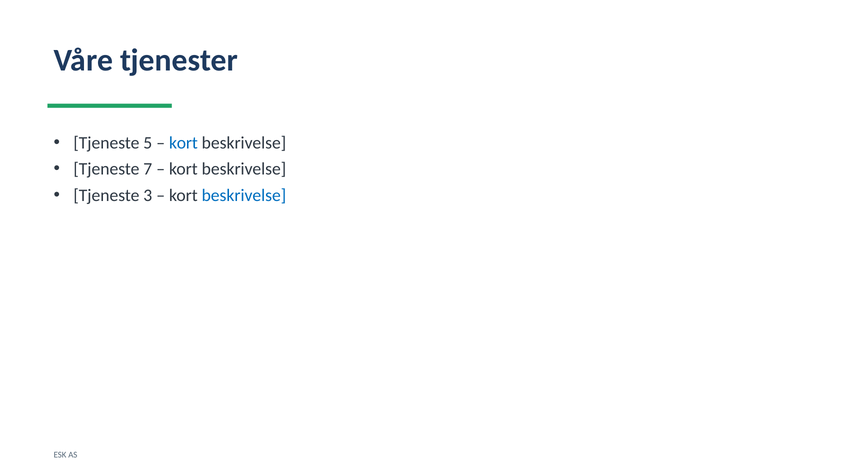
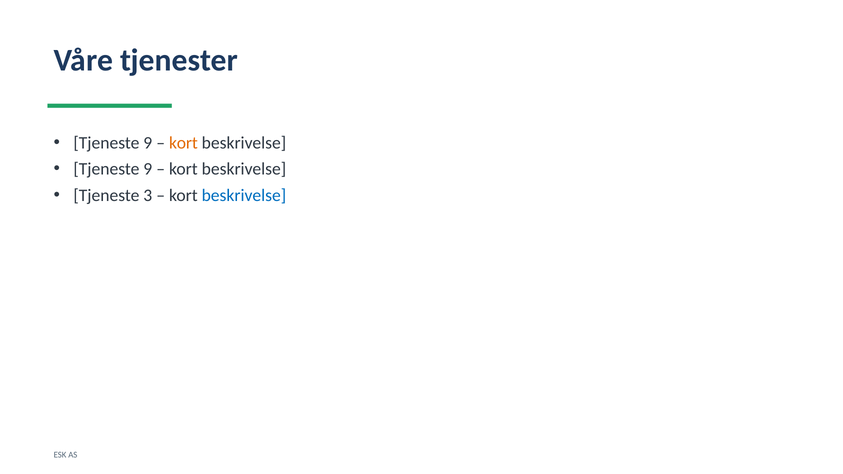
5: 5 -> 9 (148, 143)
kort colour: blue -> orange (183, 143)
7: 7 -> 9 (148, 169)
